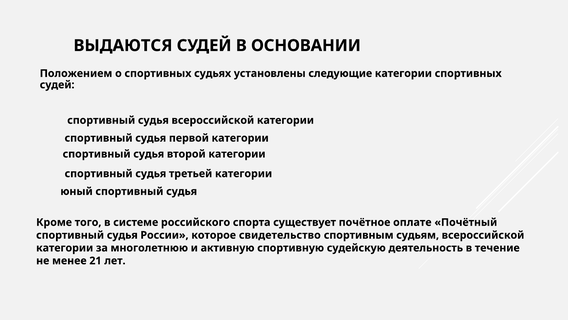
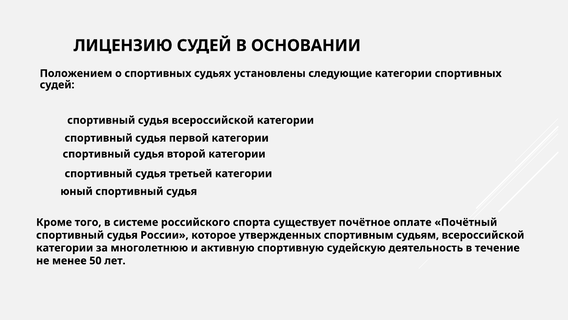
ВЫДАЮТСЯ: ВЫДАЮТСЯ -> ЛИЦЕНЗИЮ (123, 46)
свидетельство: свидетельство -> утвержденных (280, 235)
21: 21 -> 50 (95, 260)
